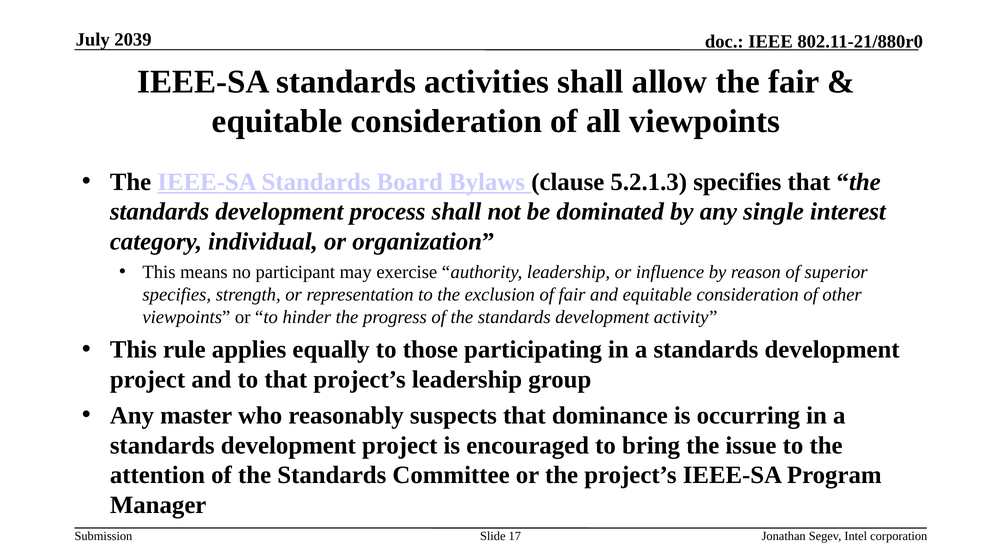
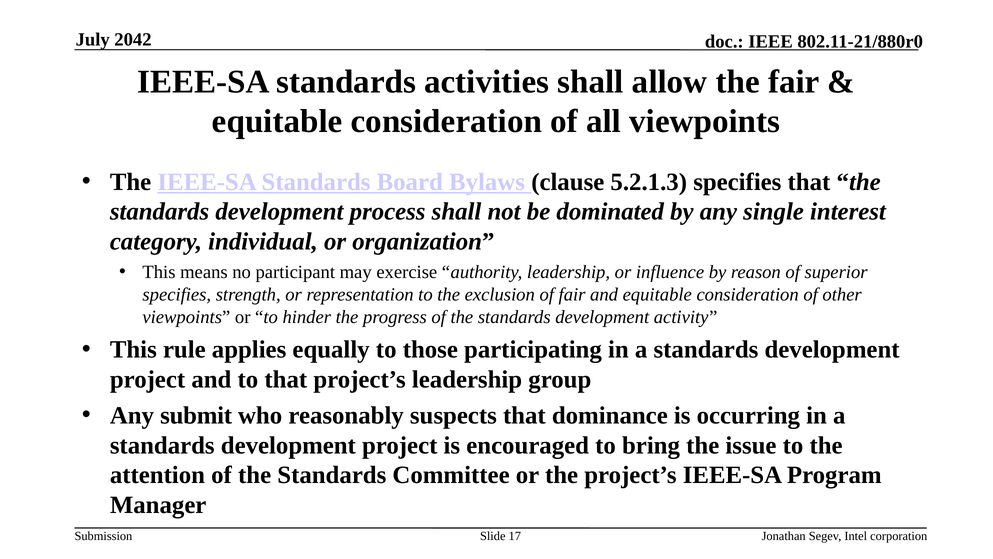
2039: 2039 -> 2042 (133, 39)
master: master -> submit (196, 415)
